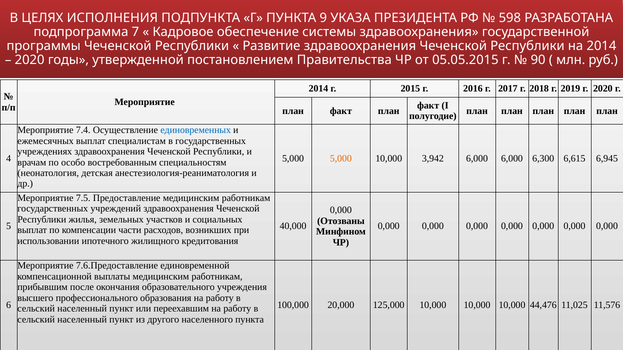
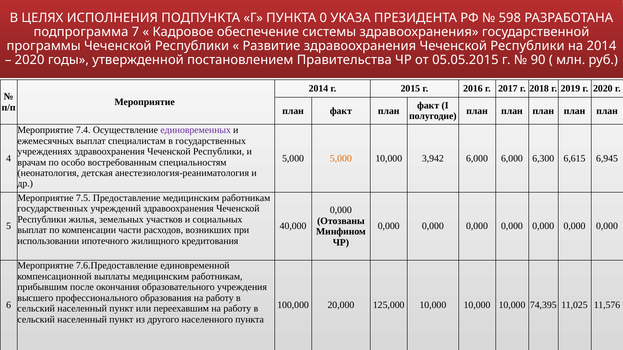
9: 9 -> 0 (323, 18)
единовременных colour: blue -> purple (196, 130)
44,476: 44,476 -> 74,395 (543, 306)
